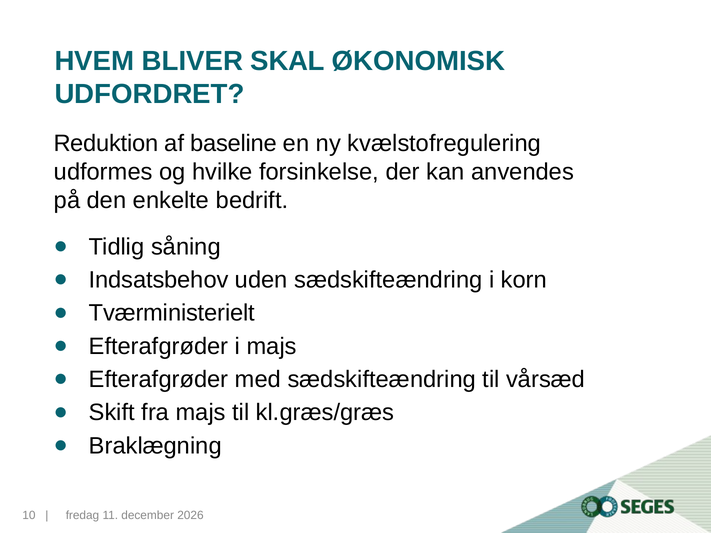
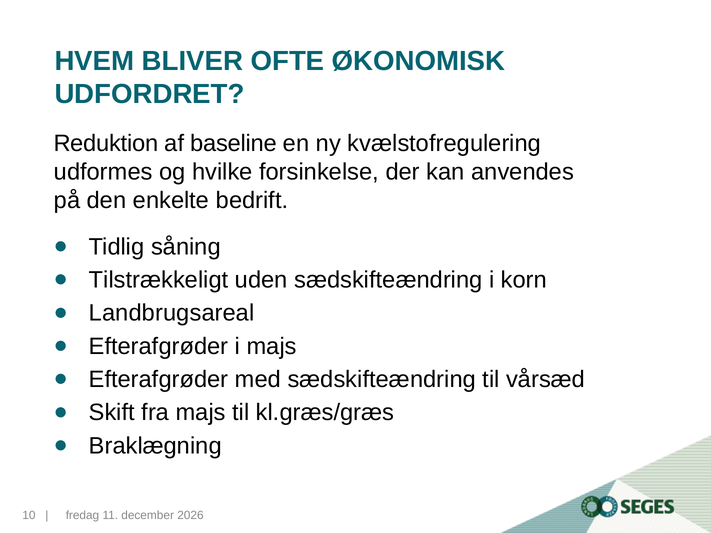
SKAL: SKAL -> OFTE (288, 61)
Indsatsbehov: Indsatsbehov -> Tilstrækkeligt (159, 280)
Tværministerielt: Tværministerielt -> Landbrugsareal (172, 313)
